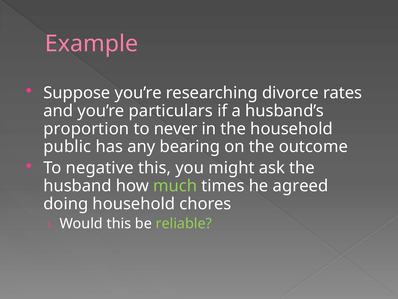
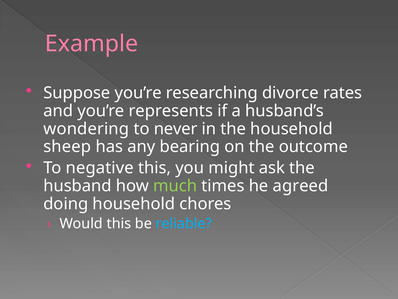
particulars: particulars -> represents (171, 111)
proportion: proportion -> wondering (86, 129)
public: public -> sheep (67, 146)
reliable colour: light green -> light blue (184, 223)
